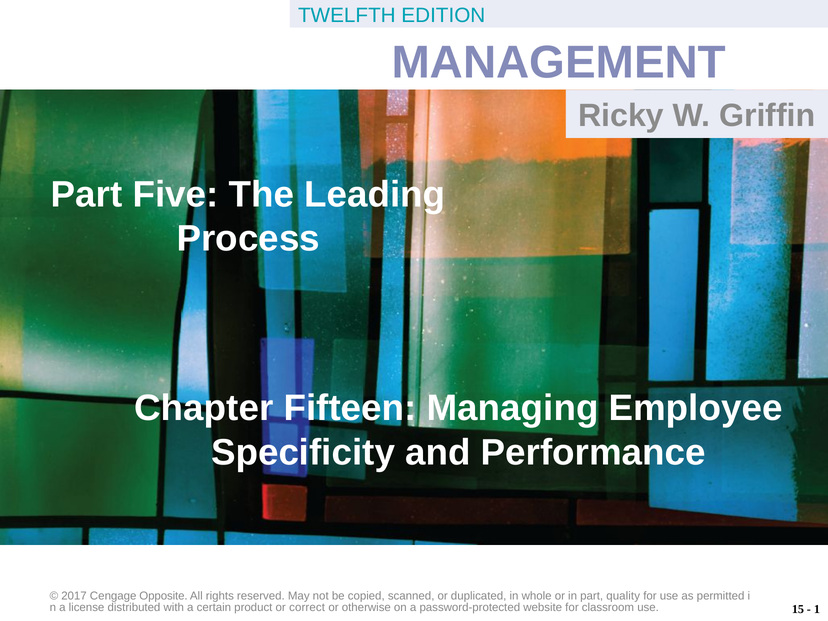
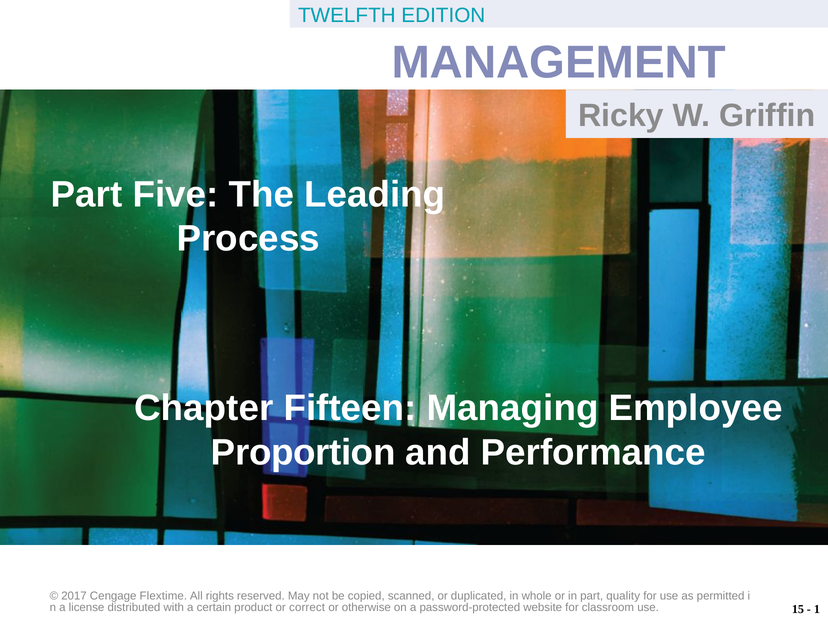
Specificity: Specificity -> Proportion (303, 452)
Opposite: Opposite -> Flextime (163, 596)
